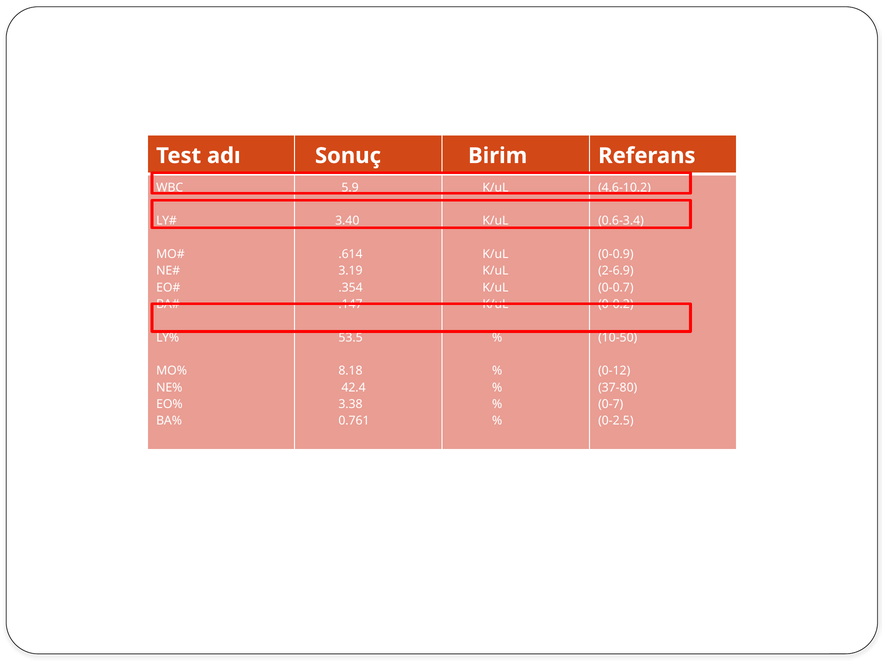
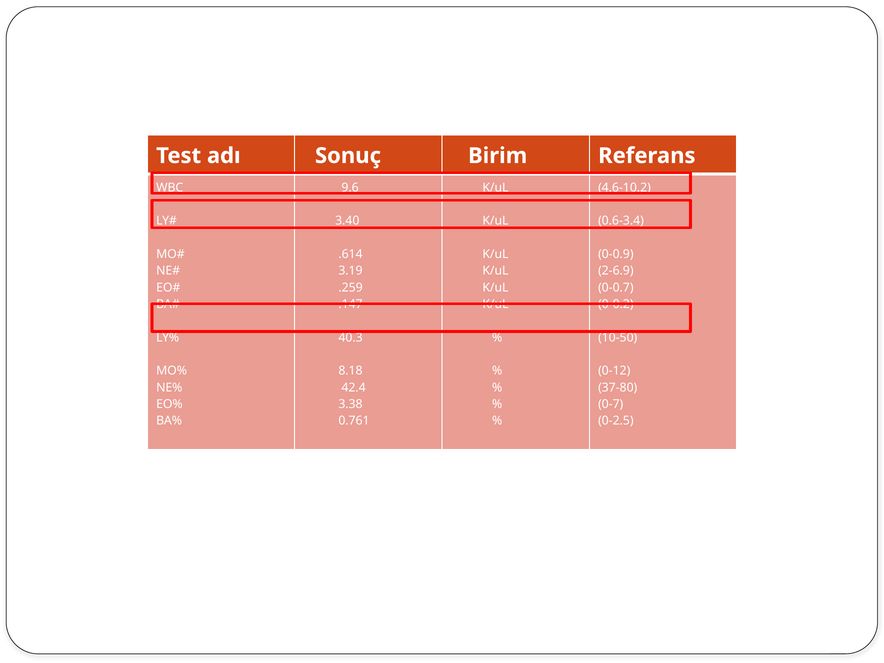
5.9: 5.9 -> 9.6 (350, 188)
.354: .354 -> .259 (351, 288)
53.5: 53.5 -> 40.3 (351, 338)
